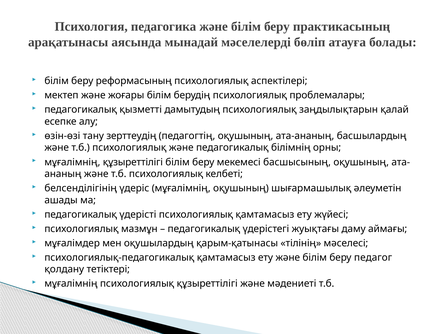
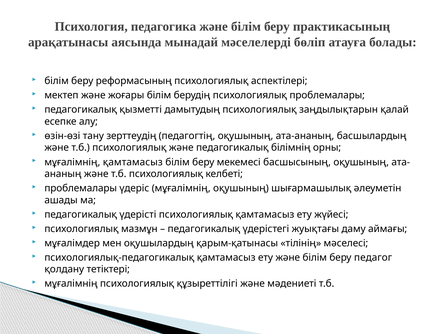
мұғалімнің құзыреттілігі: құзыреттілігі -> қамтамасыз (133, 162)
белсенділігінің: белсенділігінің -> проблемалары (81, 188)
